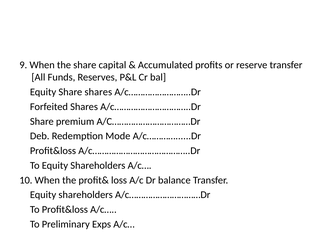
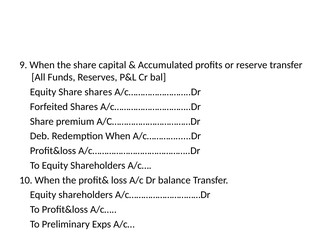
Redemption Mode: Mode -> When (118, 136)
